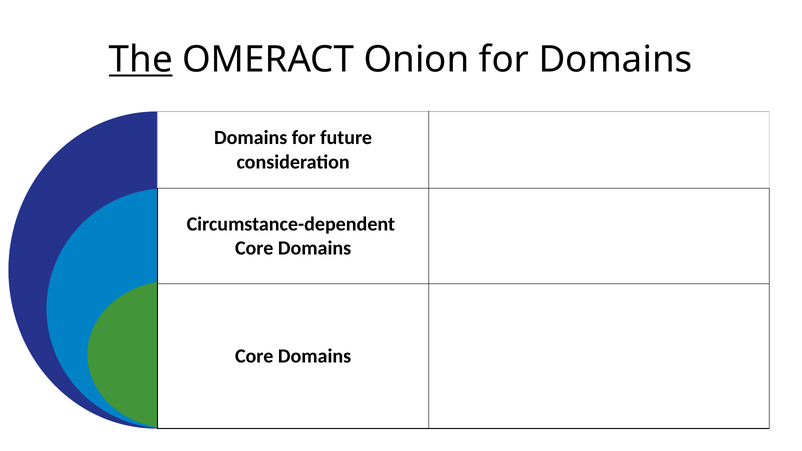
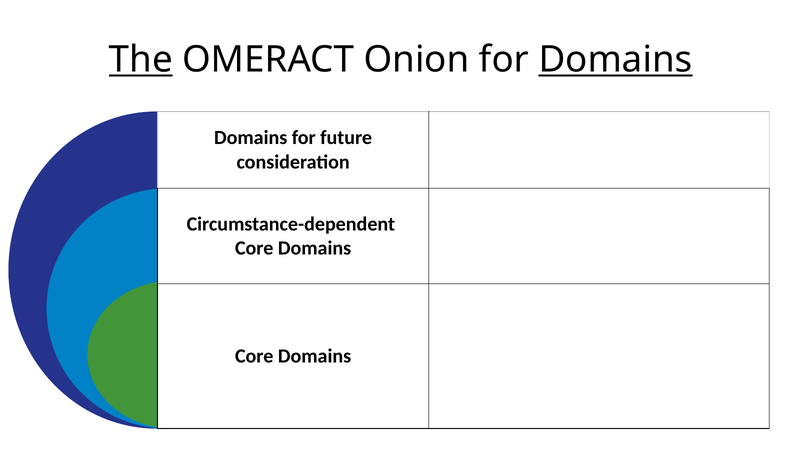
Domains underline: none -> present (615, 60)
